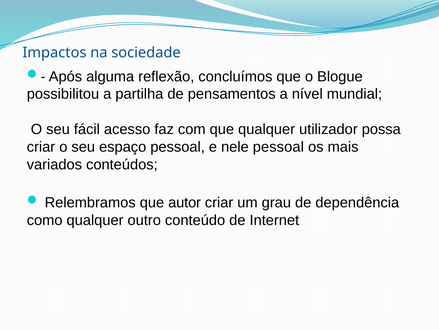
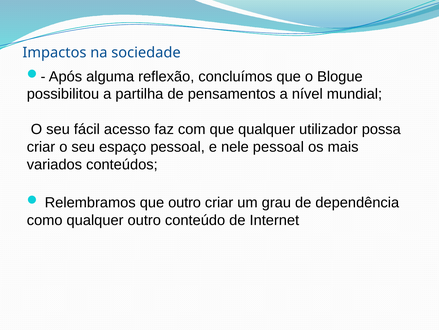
que autor: autor -> outro (185, 202)
